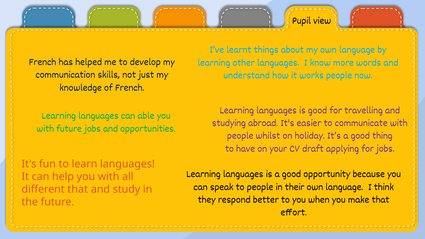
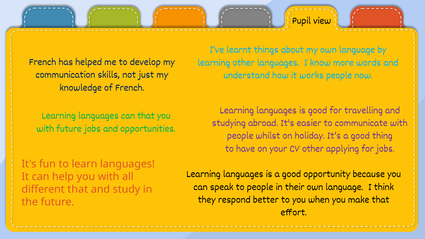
can able: able -> that (146, 115)
CV draft: draft -> other (313, 148)
